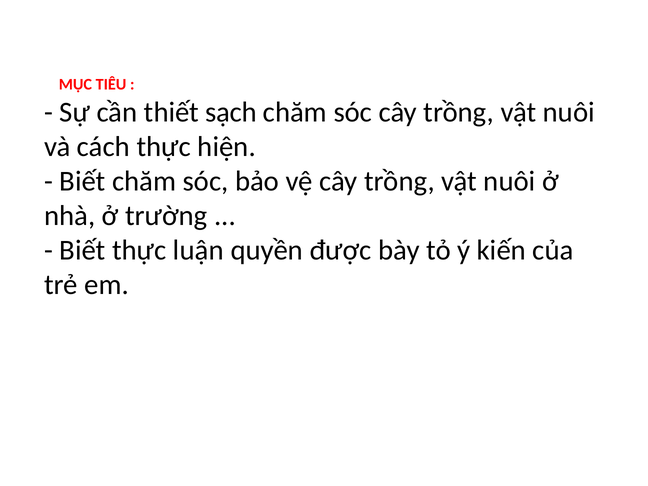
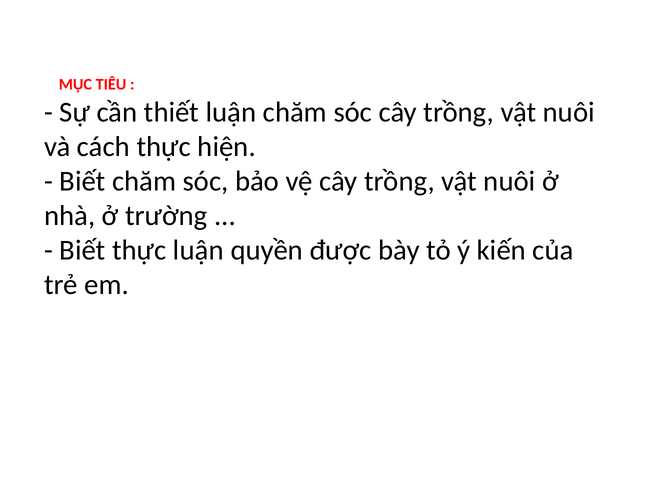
thiết sạch: sạch -> luận (231, 112)
